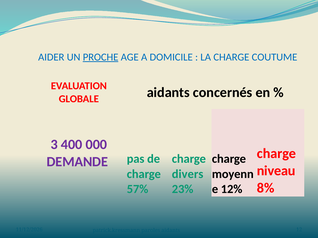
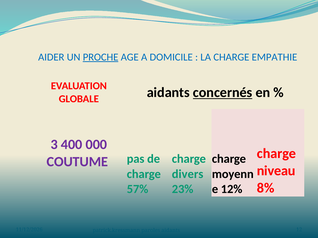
COUTUME: COUTUME -> EMPATHIE (275, 57)
concernés underline: none -> present (223, 93)
DEMANDE: DEMANDE -> COUTUME (77, 162)
